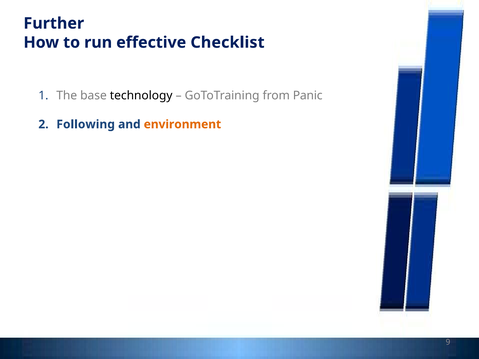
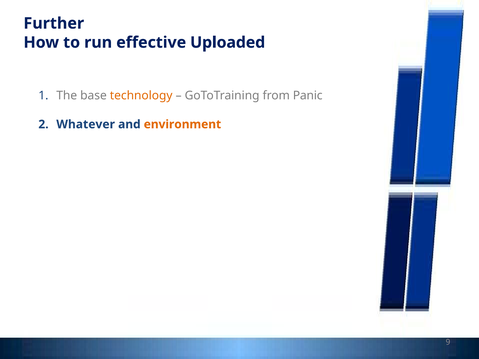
Checklist: Checklist -> Uploaded (228, 42)
technology colour: black -> orange (141, 96)
Following: Following -> Whatever (86, 124)
